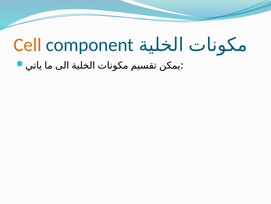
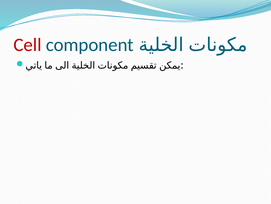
Cell colour: orange -> red (28, 45)
